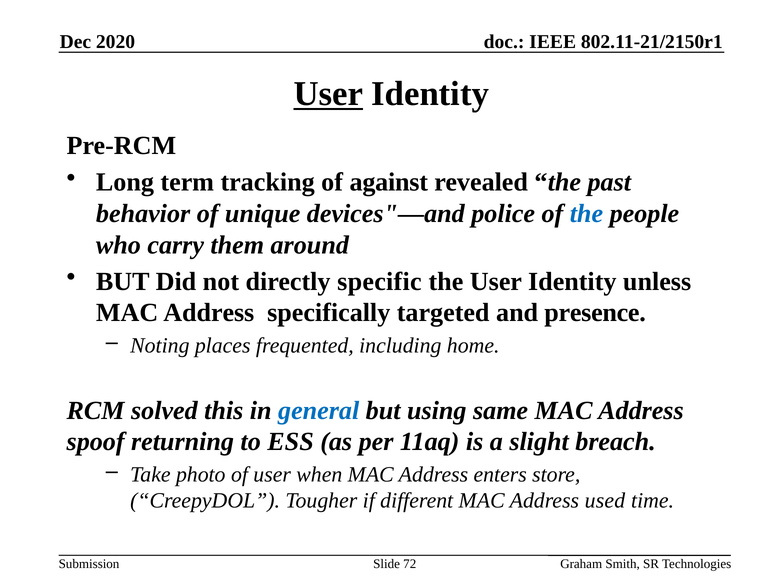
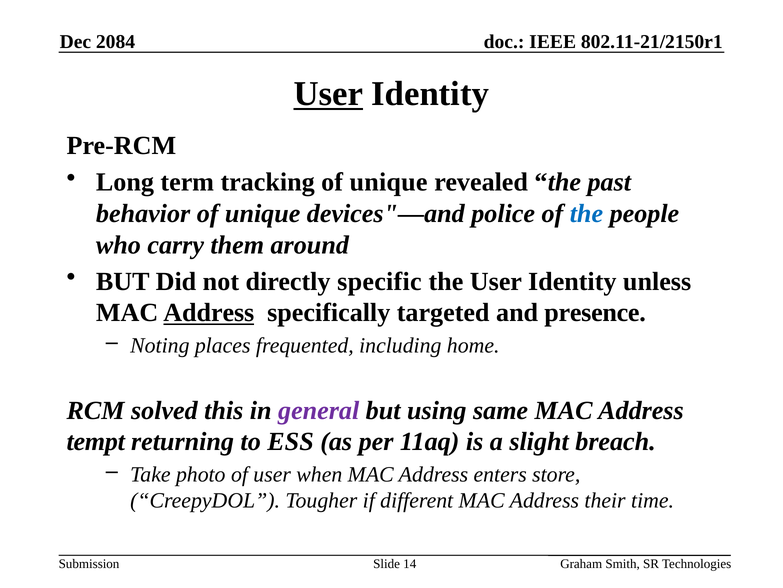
2020: 2020 -> 2084 (116, 42)
tracking of against: against -> unique (389, 182)
Address underline: none -> present (209, 312)
general colour: blue -> purple (319, 410)
spoof: spoof -> tempt (96, 441)
used: used -> their (605, 500)
72: 72 -> 14 (410, 563)
